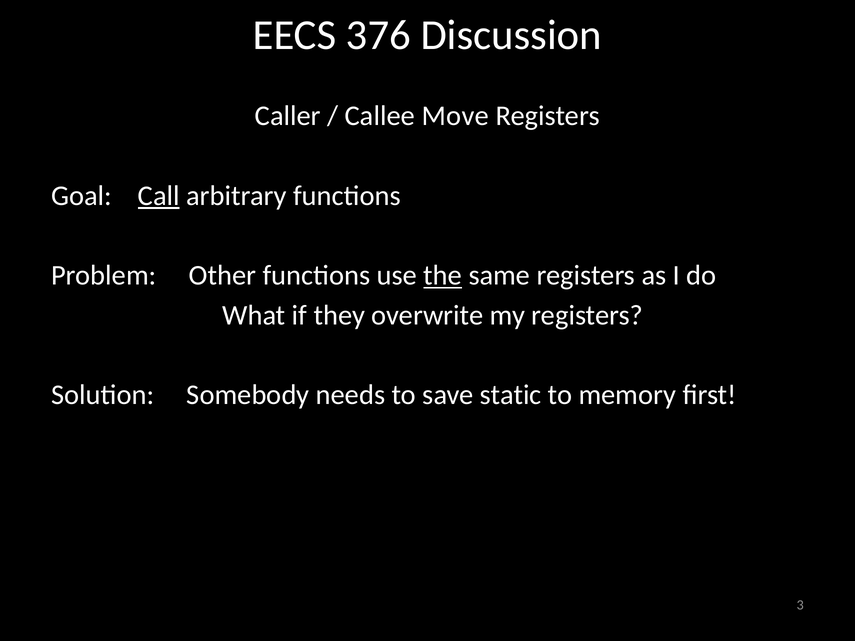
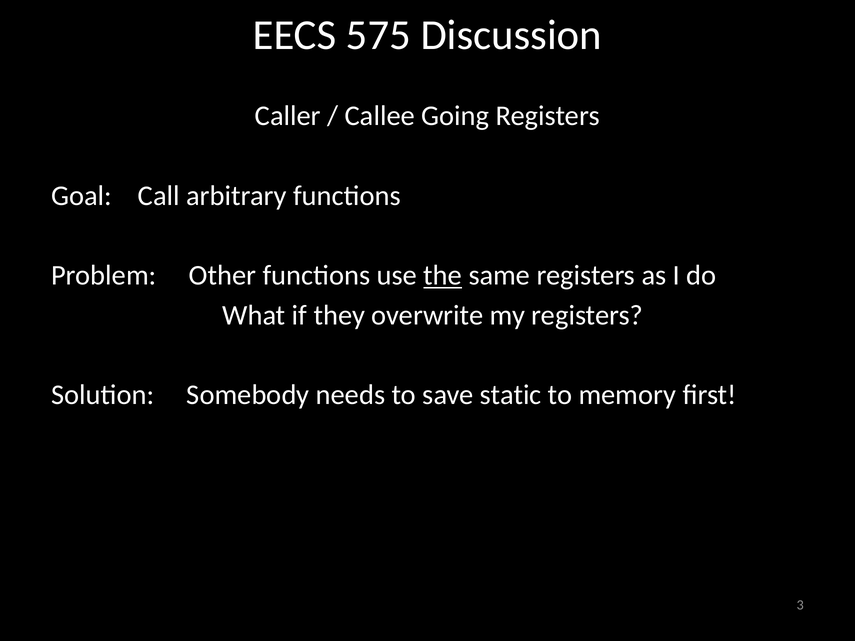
376: 376 -> 575 (378, 35)
Move: Move -> Going (455, 116)
Call underline: present -> none (159, 196)
